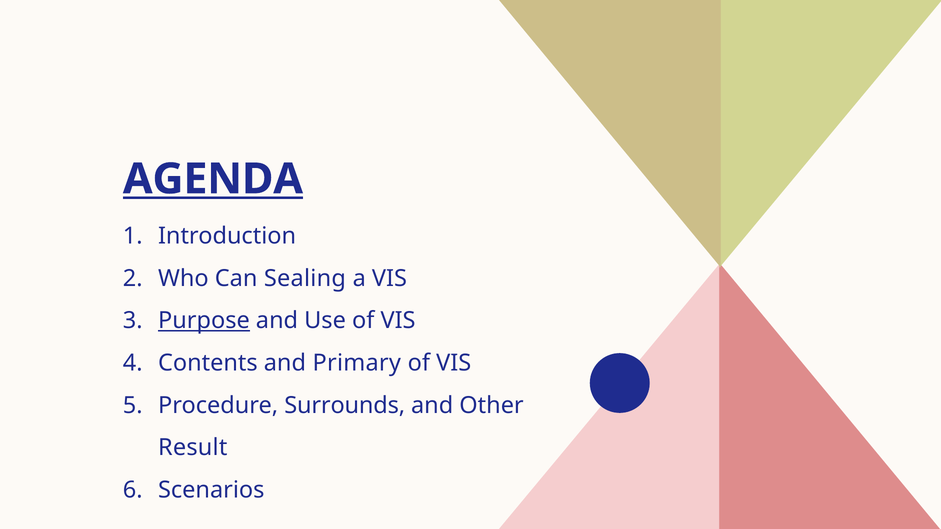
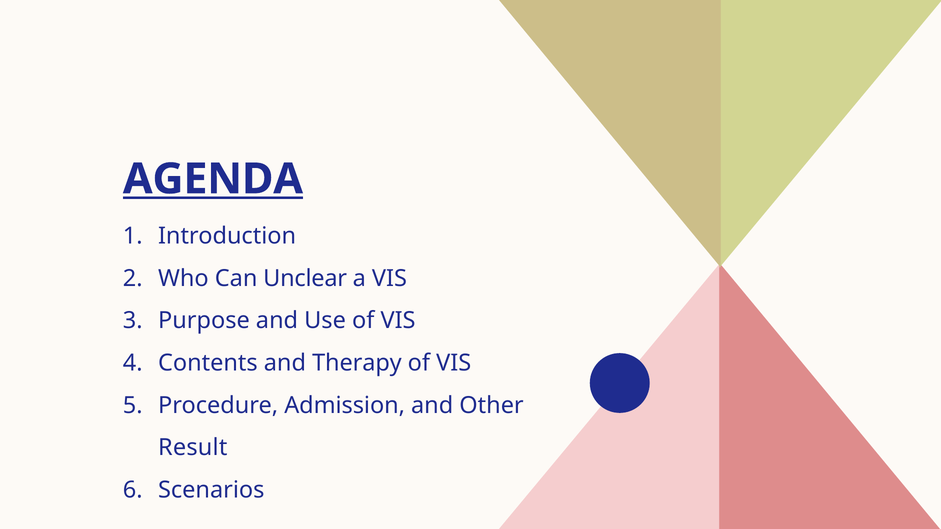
Sealing: Sealing -> Unclear (305, 279)
Purpose underline: present -> none (204, 321)
Primary: Primary -> Therapy (357, 363)
Surrounds: Surrounds -> Admission (345, 406)
